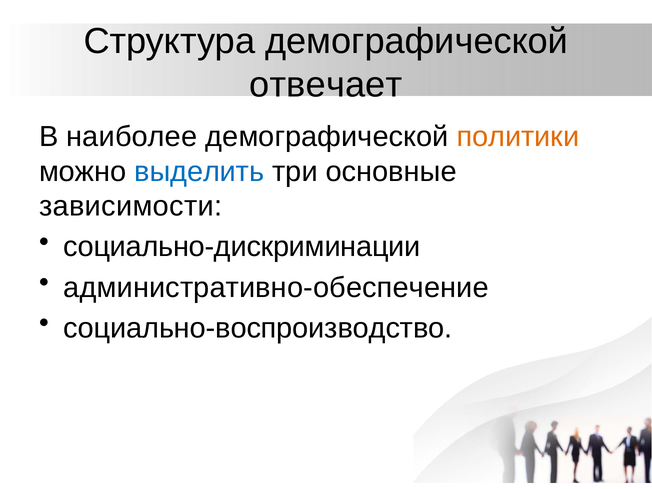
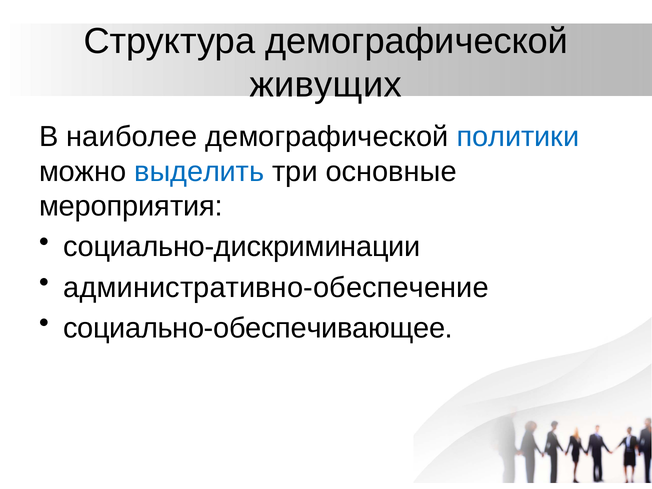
отвечает: отвечает -> живущих (326, 85)
политики colour: orange -> blue (518, 137)
зависимости: зависимости -> мероприятия (131, 206)
социально-воспроизводство: социально-воспроизводство -> социально-обеспечивающее (258, 328)
